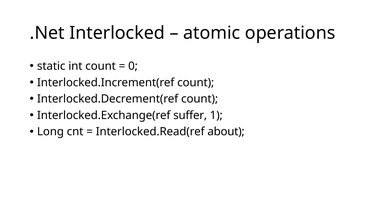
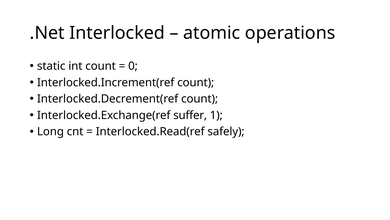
about: about -> safely (226, 131)
